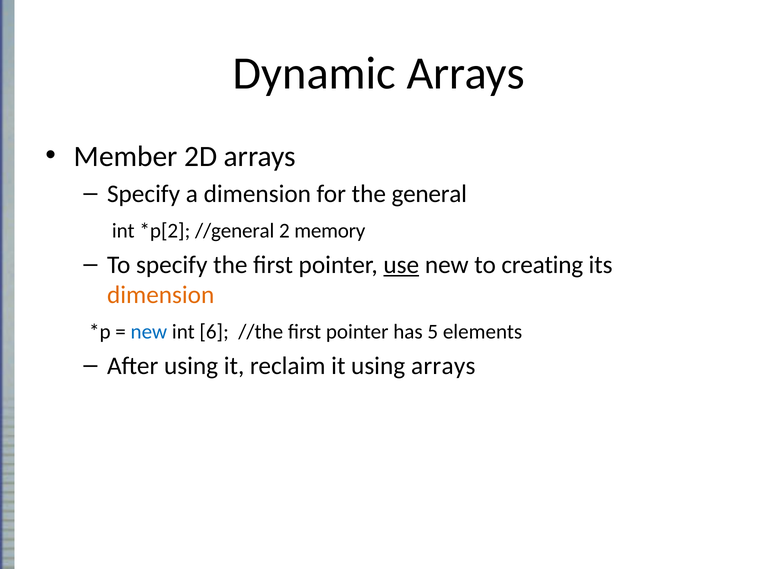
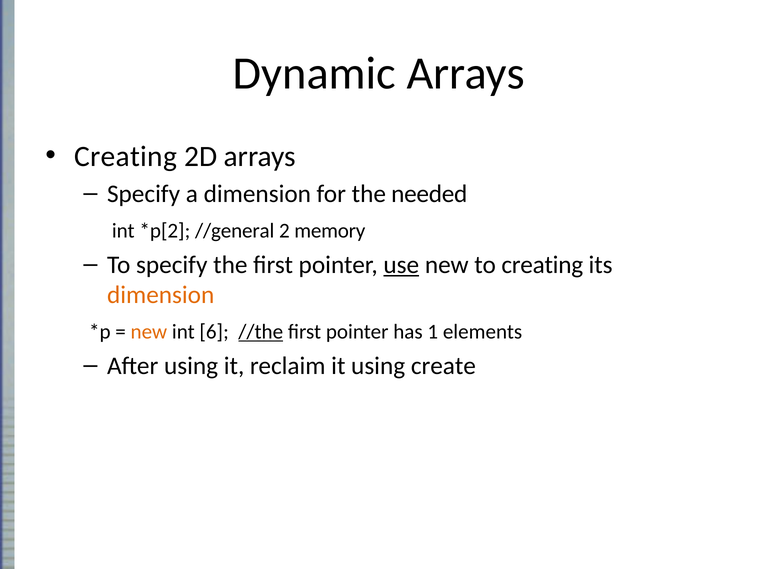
Member: Member -> Creating (126, 156)
general: general -> needed (429, 194)
new colour: blue -> orange (149, 332)
//the underline: none -> present (261, 332)
5: 5 -> 1 (433, 332)
using arrays: arrays -> create (443, 366)
